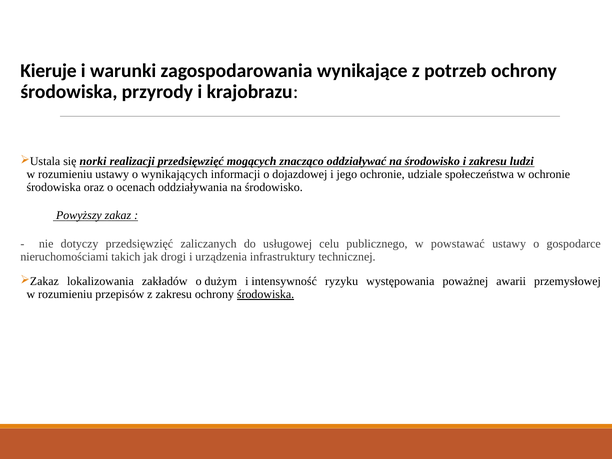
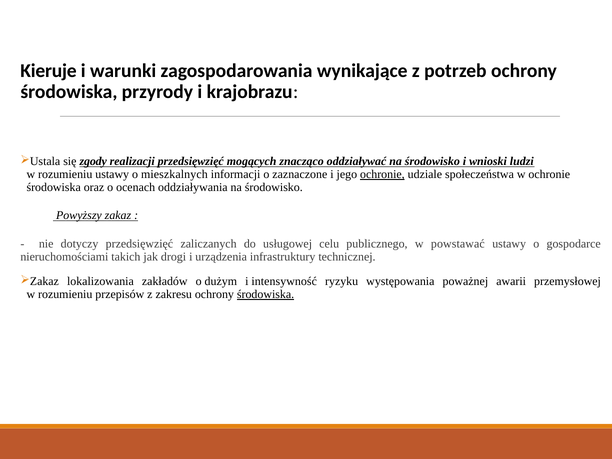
norki: norki -> zgody (93, 162)
i zakresu: zakresu -> wnioski (488, 162)
wynikających: wynikających -> mieszkalnych (174, 174)
dojazdowej: dojazdowej -> zaznaczone (300, 174)
ochronie underline: none -> present (382, 174)
